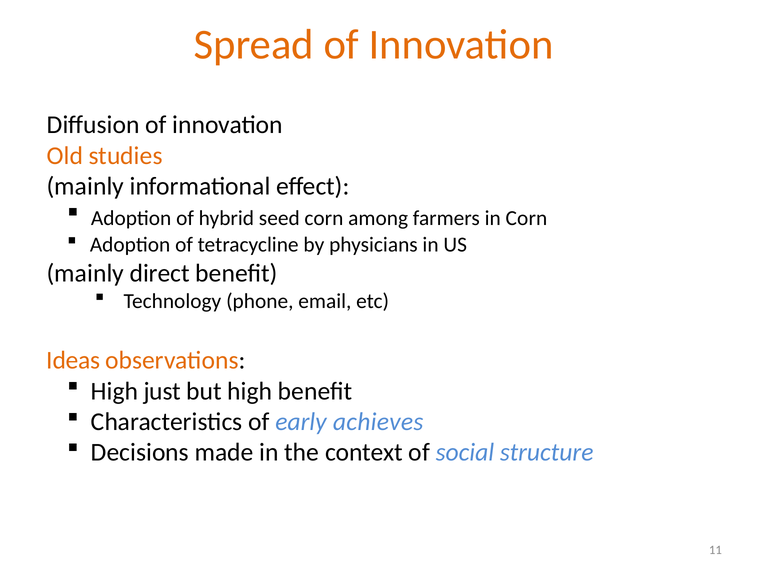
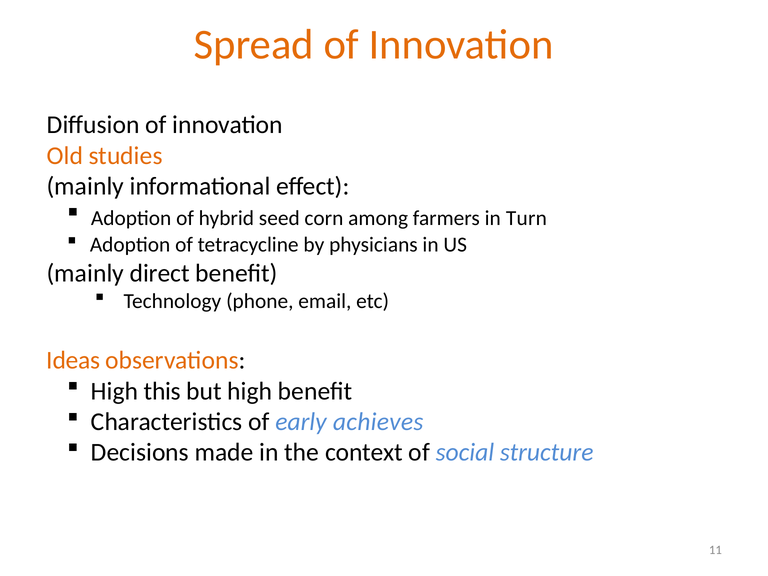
in Corn: Corn -> Turn (526, 218)
just: just -> this (162, 391)
